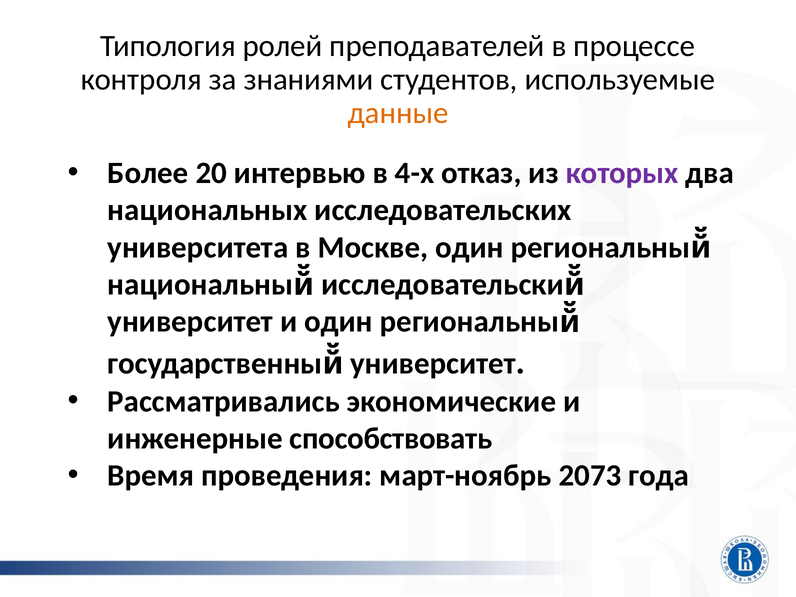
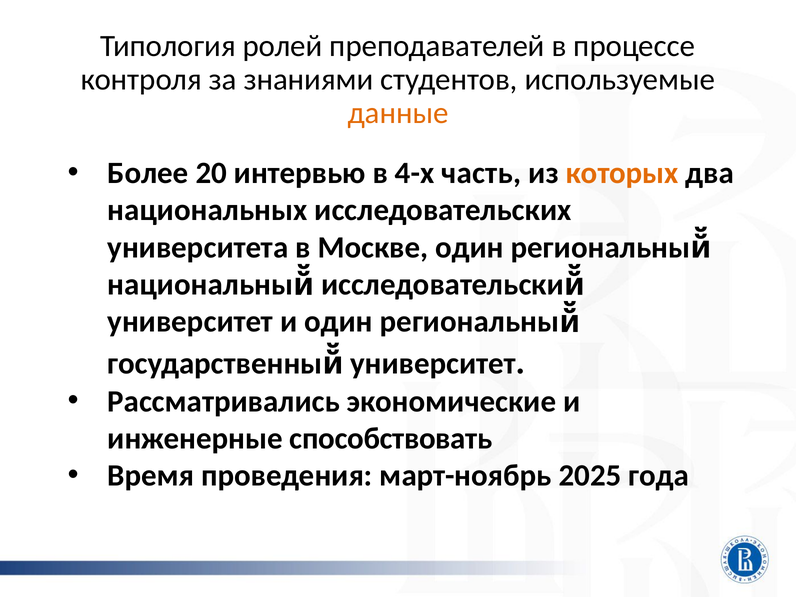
отказ: отказ -> часть (481, 173)
которых colour: purple -> orange (622, 173)
2073: 2073 -> 2025 (590, 476)
